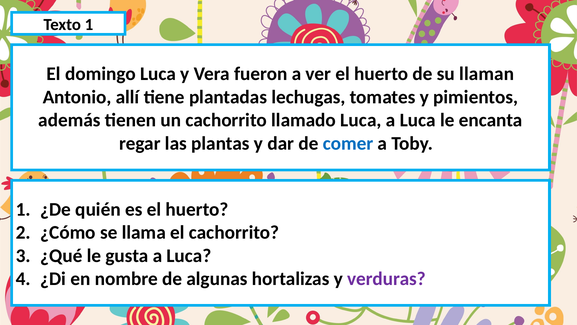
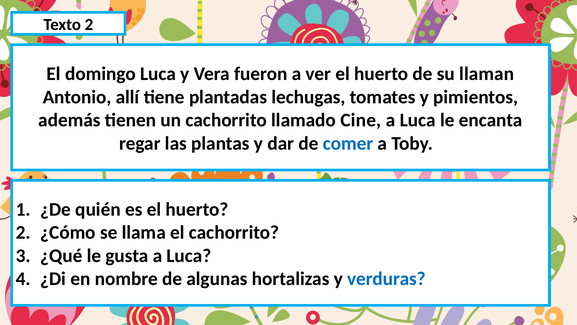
Texto 1: 1 -> 2 (89, 25)
llamado Luca: Luca -> Cine (361, 120)
verduras colour: purple -> blue (386, 278)
